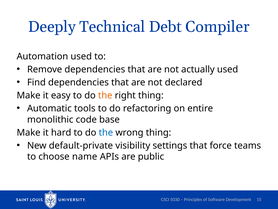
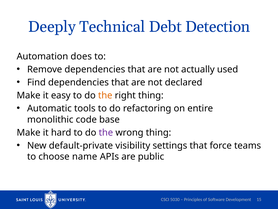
Compiler: Compiler -> Detection (218, 27)
Automation used: used -> does (81, 56)
the colour: blue -> purple (106, 132)
